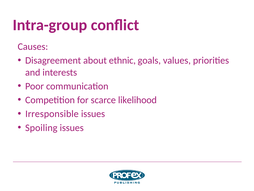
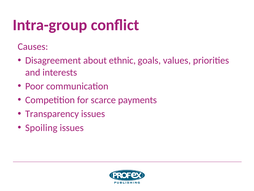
likelihood: likelihood -> payments (137, 100)
Irresponsible: Irresponsible -> Transparency (52, 114)
